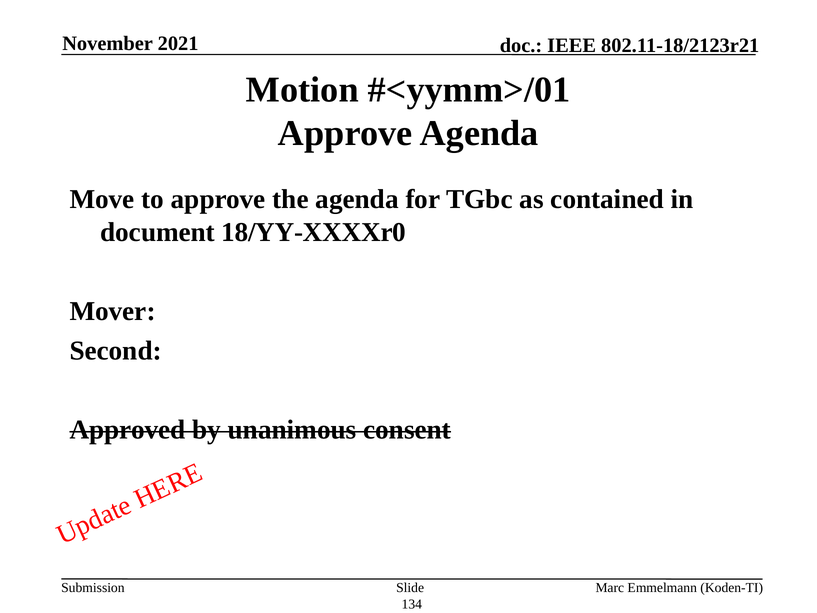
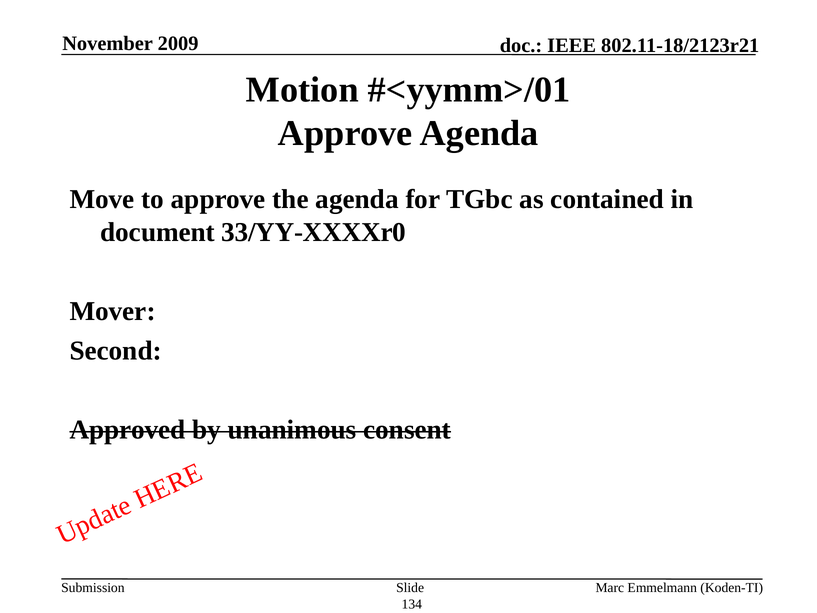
2021: 2021 -> 2009 (178, 43)
18/YY-XXXXr0: 18/YY-XXXXr0 -> 33/YY-XXXXr0 (314, 232)
